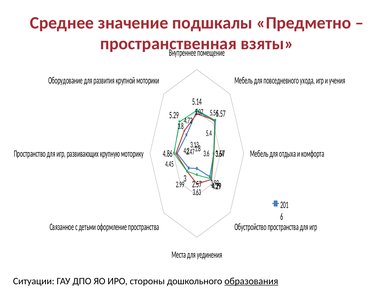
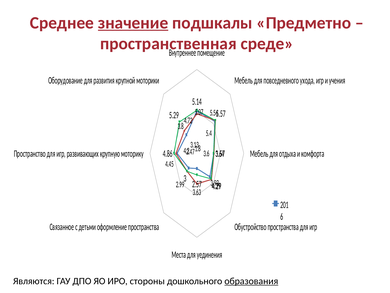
значение underline: none -> present (133, 23)
взяты: взяты -> среде (267, 44)
Ситуации: Ситуации -> Являются (34, 281)
